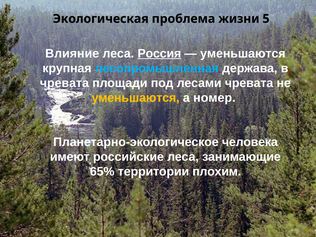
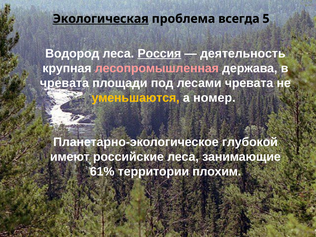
Экологическая underline: none -> present (101, 19)
жизни: жизни -> всегда (239, 19)
Влияние: Влияние -> Водород (72, 53)
уменьшаются: уменьшаются -> деятельность (243, 53)
лесопромышленная colour: light blue -> pink (157, 68)
человека: человека -> глубокой (250, 142)
65%: 65% -> 61% (102, 171)
